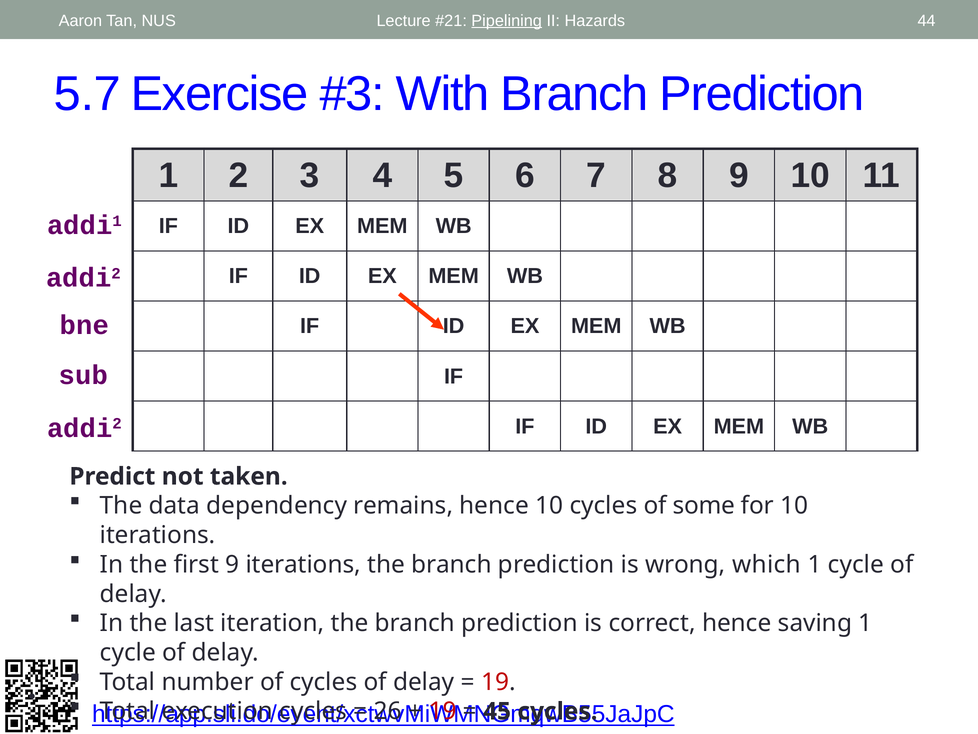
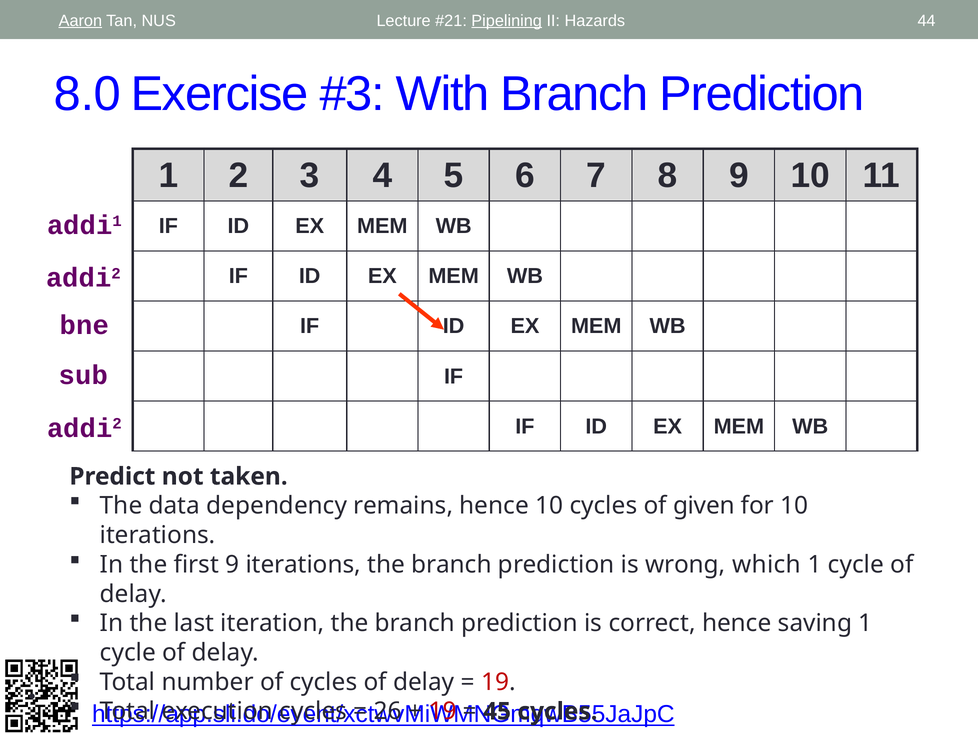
Aaron underline: none -> present (80, 21)
5.7: 5.7 -> 8.0 (87, 94)
some: some -> given (704, 506)
